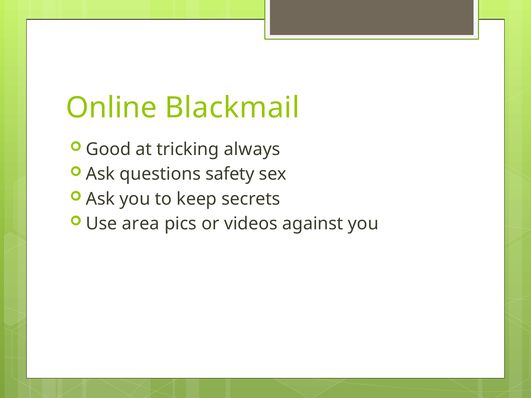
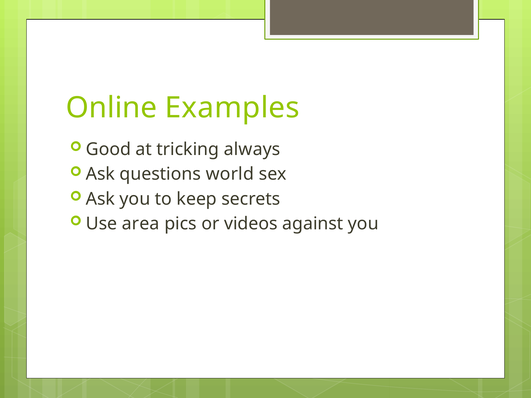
Blackmail: Blackmail -> Examples (232, 108)
safety: safety -> world (230, 174)
